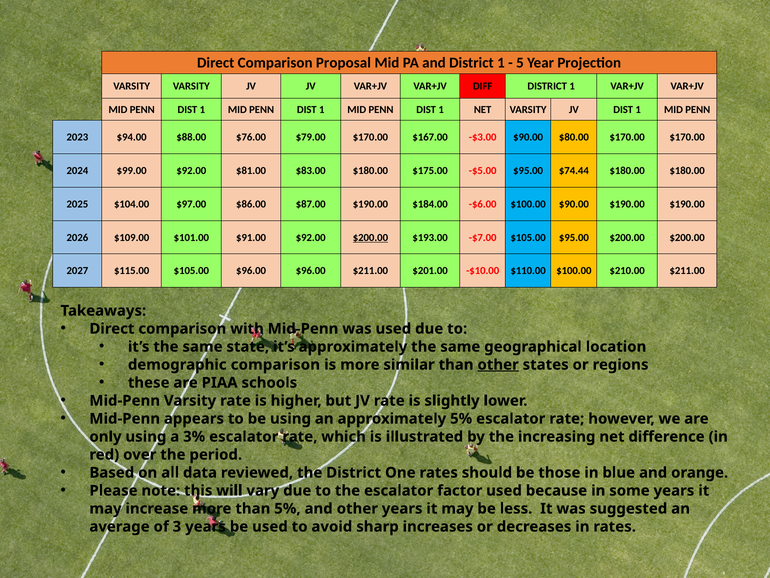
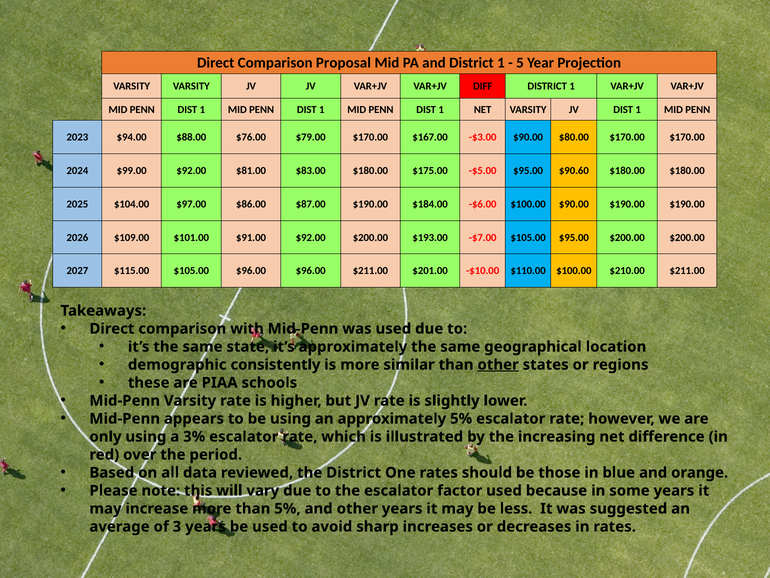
$74.44: $74.44 -> $90.60 (574, 171)
$200.00 underline: present -> none (370, 237)
demographic comparison: comparison -> consistently (275, 364)
